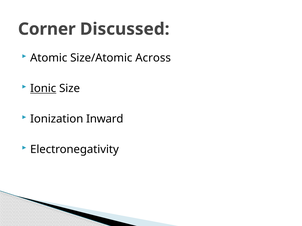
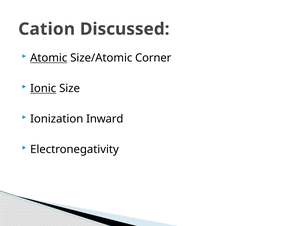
Corner: Corner -> Cation (47, 29)
Atomic underline: none -> present (49, 58)
Across: Across -> Corner (153, 58)
